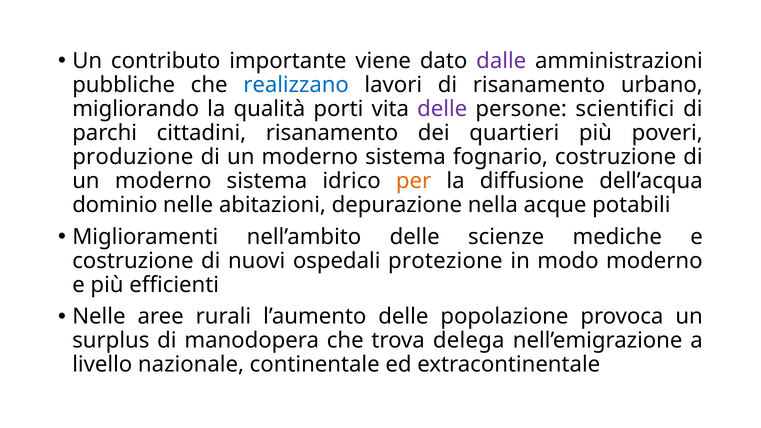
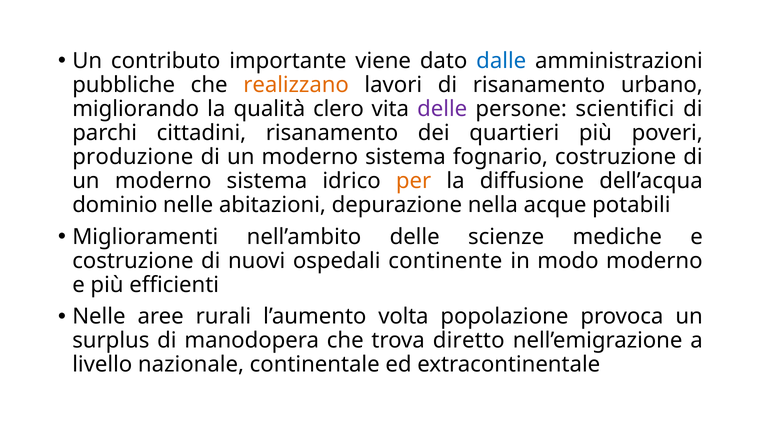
dalle colour: purple -> blue (501, 61)
realizzano colour: blue -> orange (296, 85)
porti: porti -> clero (339, 109)
protezione: protezione -> continente (445, 261)
l’aumento delle: delle -> volta (403, 317)
delega: delega -> diretto (469, 341)
